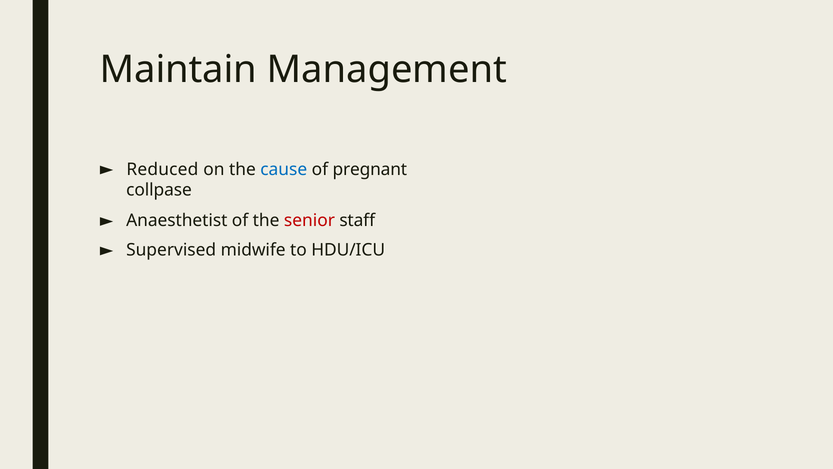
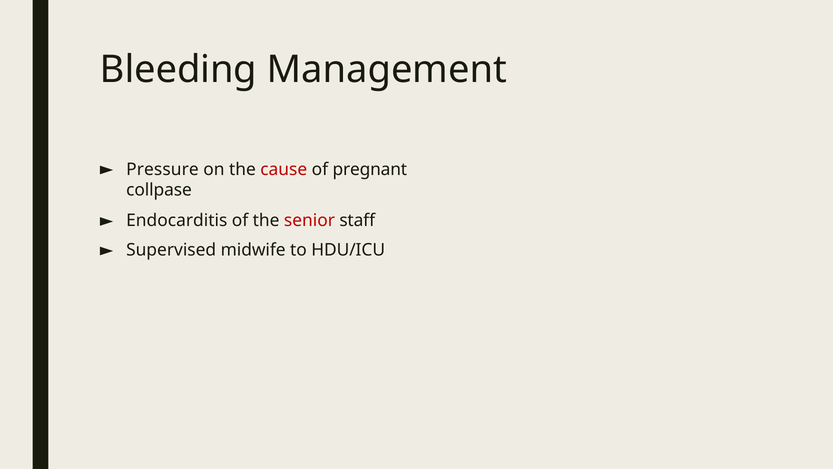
Maintain: Maintain -> Bleeding (178, 69)
Reduced: Reduced -> Pressure (162, 169)
cause colour: blue -> red (284, 169)
Anaesthetist: Anaesthetist -> Endocarditis (177, 220)
